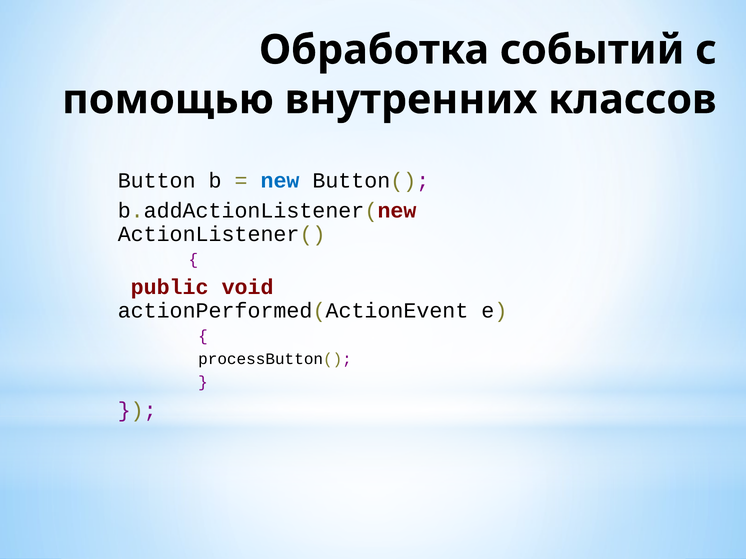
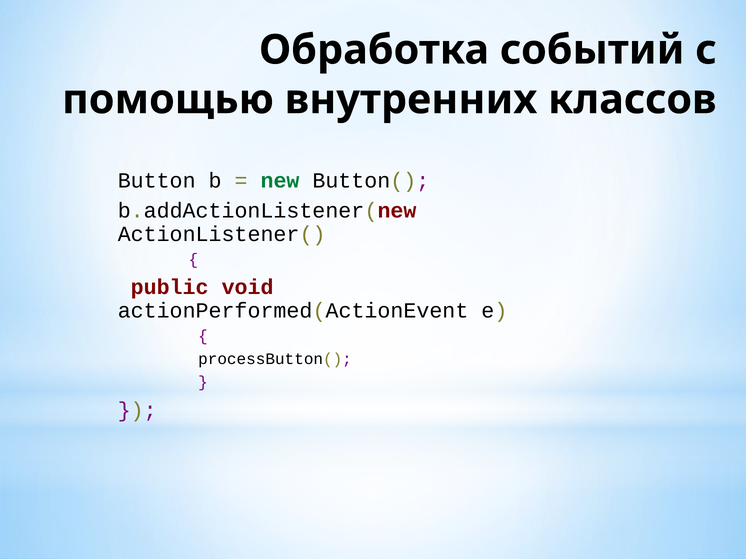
new colour: blue -> green (280, 181)
